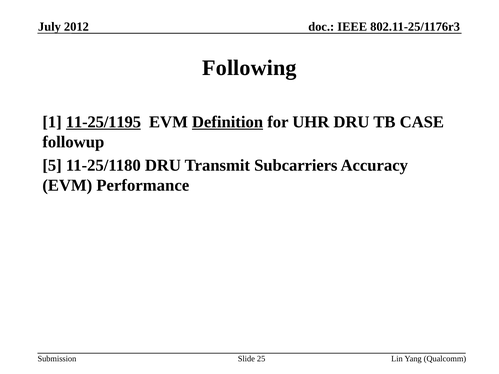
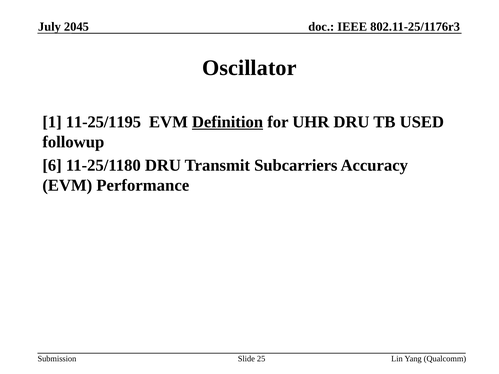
2012: 2012 -> 2045 (76, 27)
Following: Following -> Oscillator (249, 68)
11-25/1195 underline: present -> none (103, 122)
CASE: CASE -> USED (422, 122)
5: 5 -> 6 (52, 165)
